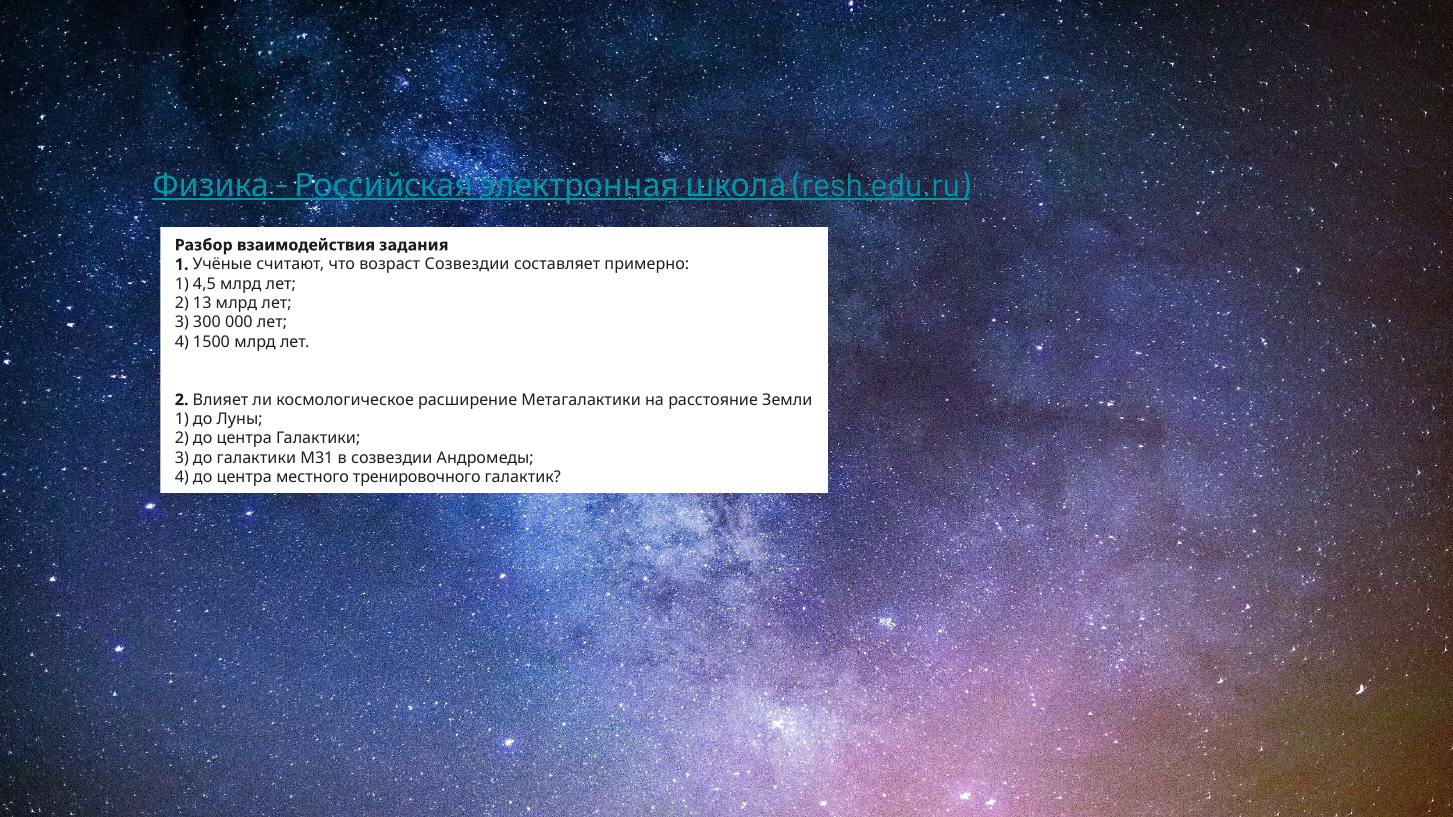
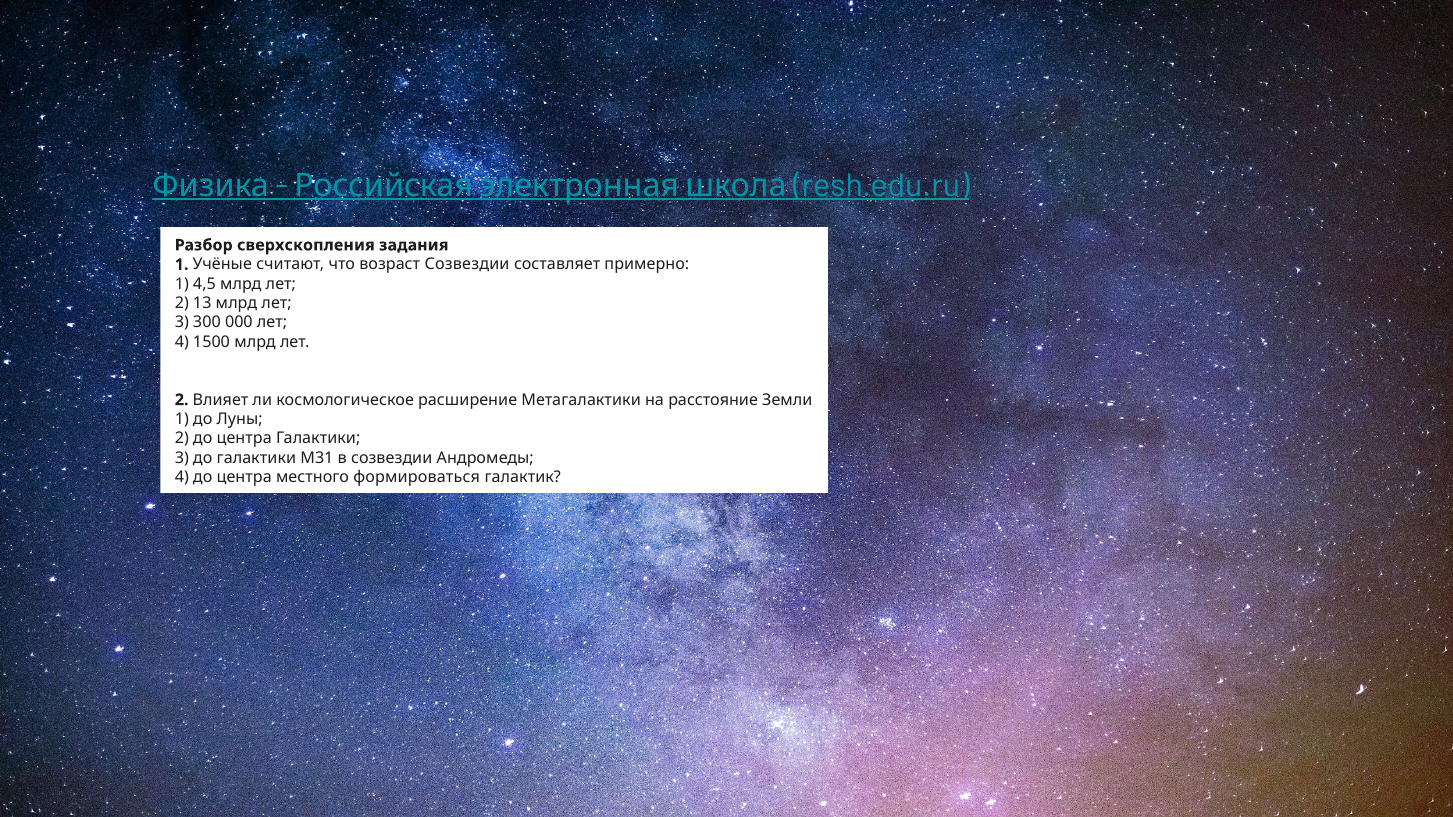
взаимодействия: взаимодействия -> сверхскопления (306, 245)
тренировочного: тренировочного -> формироваться (417, 477)
